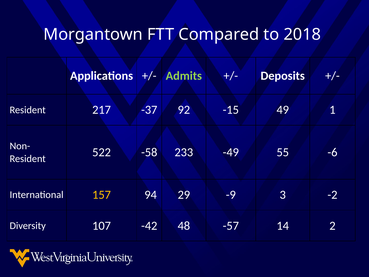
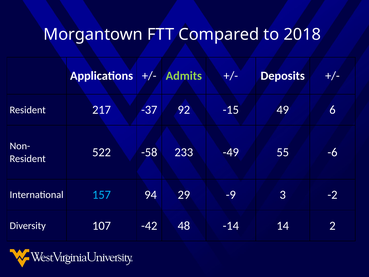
1: 1 -> 6 (332, 110)
157 colour: yellow -> light blue (102, 195)
-57: -57 -> -14 (231, 226)
